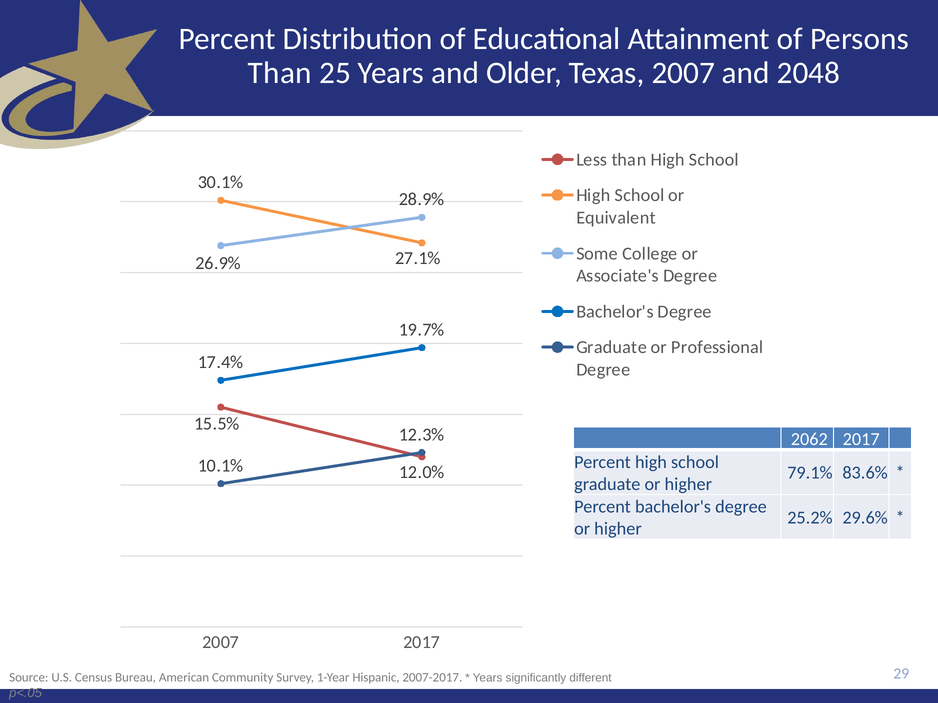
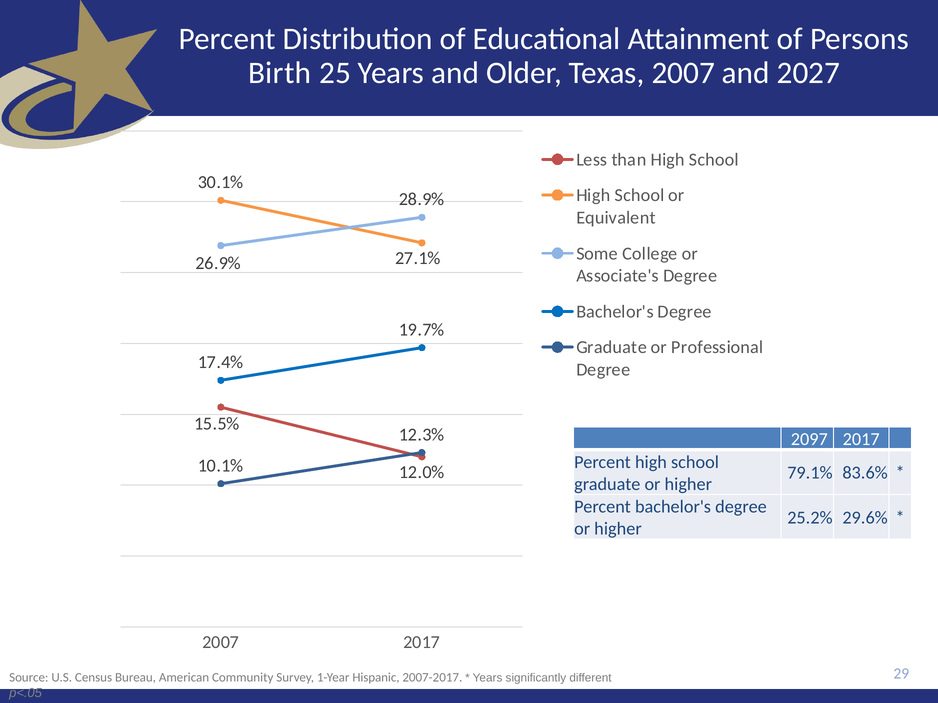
Than: Than -> Birth (280, 73)
2048: 2048 -> 2027 (808, 73)
2062: 2062 -> 2097 (809, 439)
